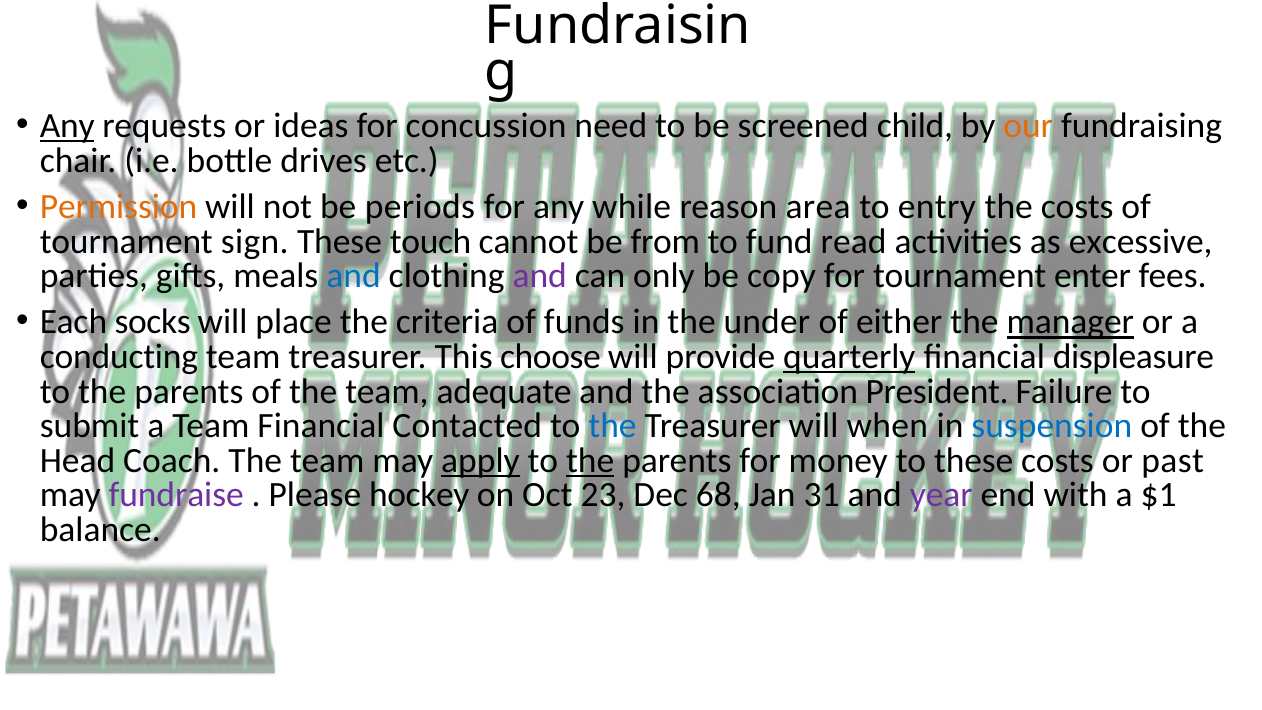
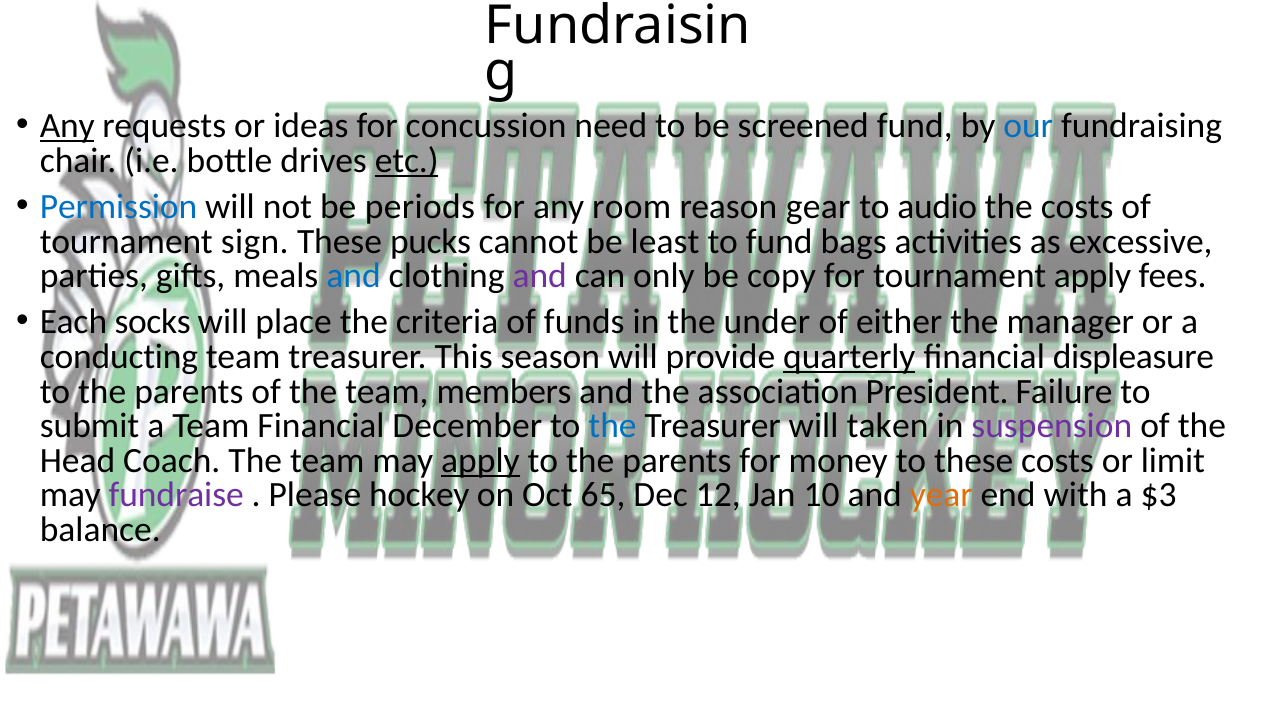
screened child: child -> fund (915, 126)
our colour: orange -> blue (1028, 126)
etc underline: none -> present (407, 160)
Permission colour: orange -> blue (118, 207)
while: while -> room (632, 207)
area: area -> gear (818, 207)
entry: entry -> audio (937, 207)
touch: touch -> pucks (431, 241)
from: from -> least (665, 241)
read: read -> bags (854, 241)
tournament enter: enter -> apply (1093, 276)
manager underline: present -> none (1070, 322)
choose: choose -> season (550, 357)
adequate: adequate -> members (504, 391)
Contacted: Contacted -> December (467, 426)
when: when -> taken (888, 426)
suspension colour: blue -> purple (1052, 426)
the underline: present -> none (590, 460)
past: past -> limit (1173, 460)
23: 23 -> 65 (603, 495)
68: 68 -> 12 (718, 495)
31: 31 -> 10 (822, 495)
year colour: purple -> orange (941, 495)
$1: $1 -> $3 (1159, 495)
